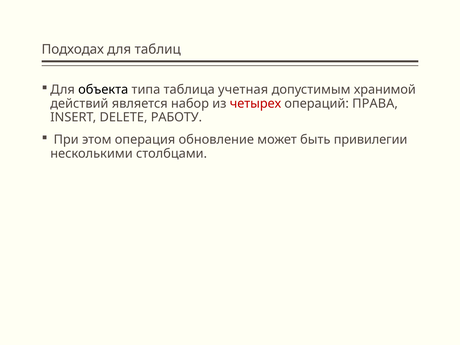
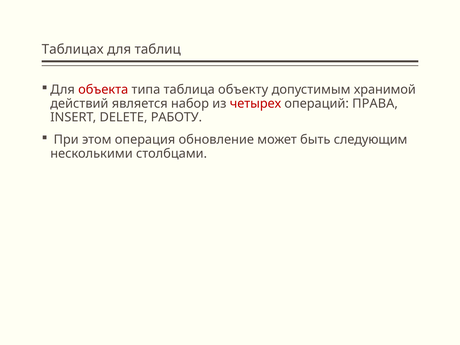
Подходах: Подходах -> Таблицах (73, 49)
объекта colour: black -> red (103, 90)
учетная: учетная -> объекту (243, 90)
привилегии: привилегии -> следующим (371, 140)
